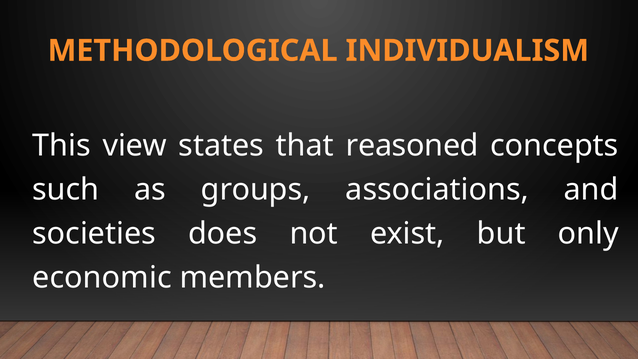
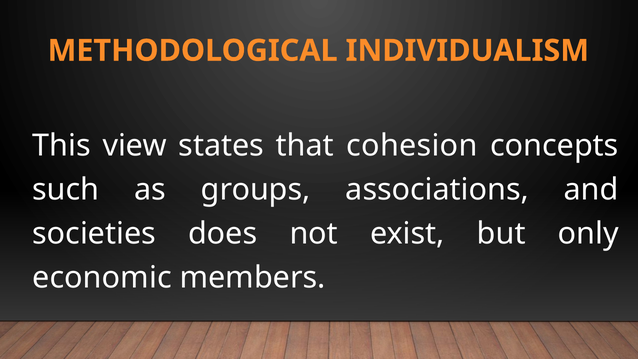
reasoned: reasoned -> cohesion (412, 146)
